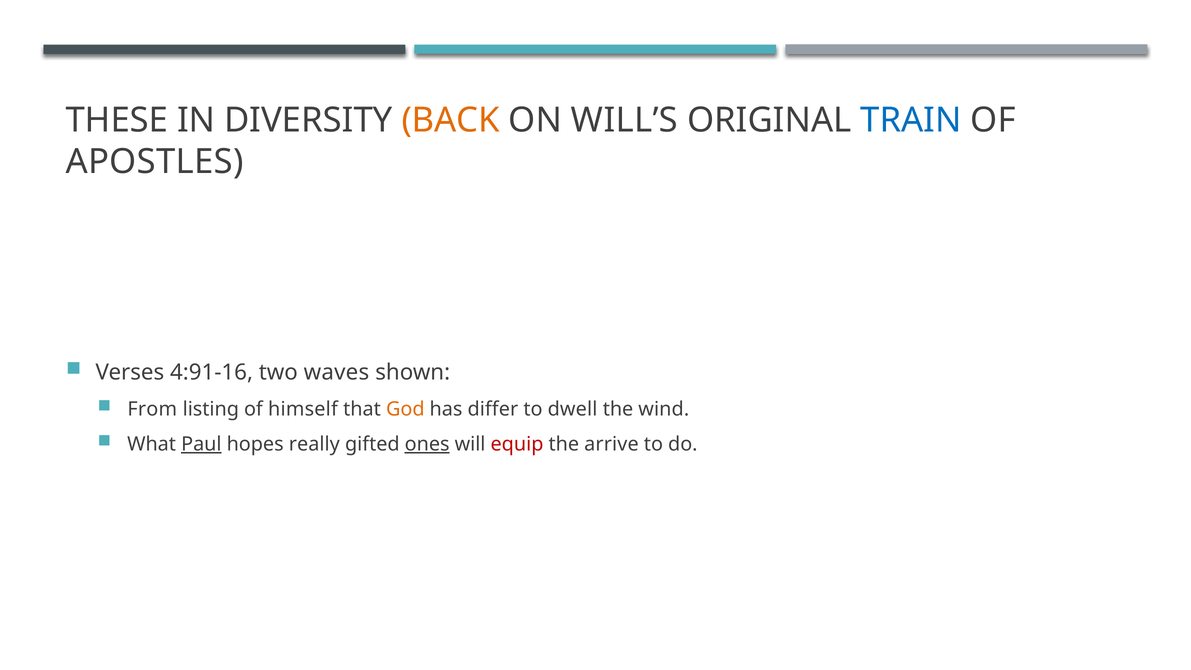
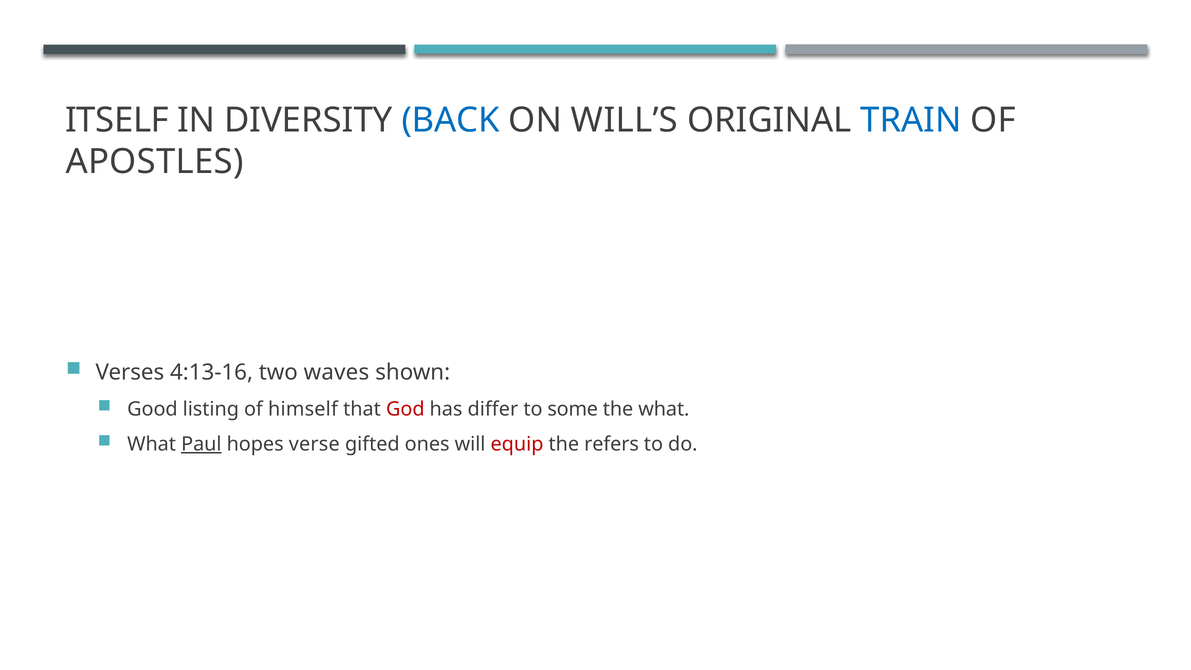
THESE: THESE -> ITSELF (117, 120)
BACK colour: orange -> blue (451, 120)
4:91-16: 4:91-16 -> 4:13-16 (212, 372)
From: From -> Good (152, 409)
God colour: orange -> red (405, 409)
dwell: dwell -> some (573, 409)
the wind: wind -> what (664, 409)
really: really -> verse (314, 444)
ones underline: present -> none (427, 444)
arrive: arrive -> refers (612, 444)
